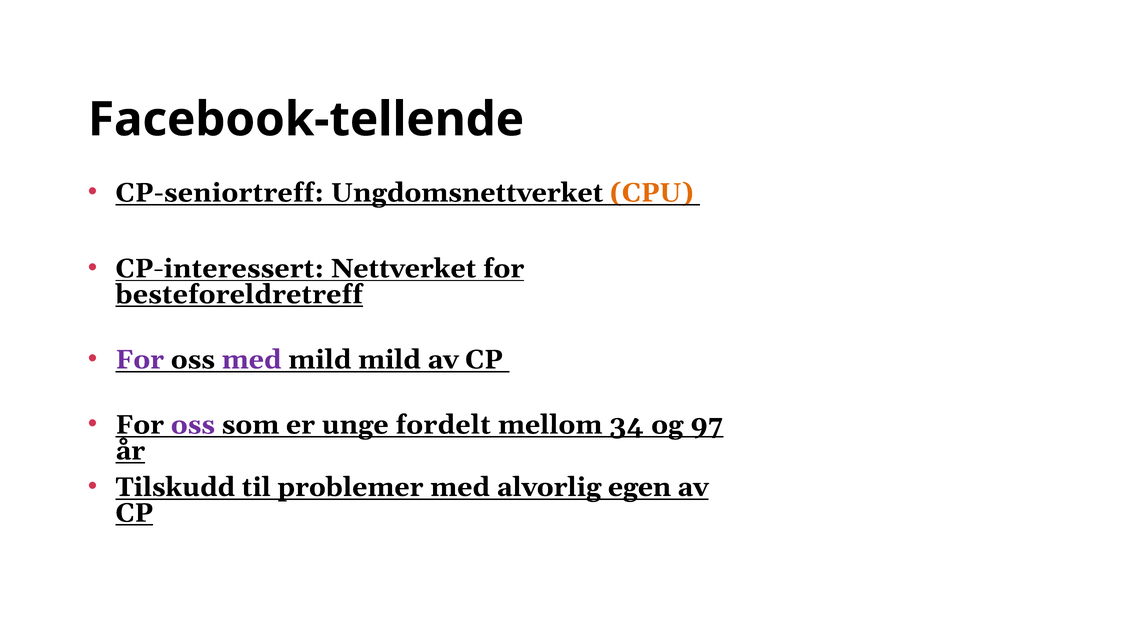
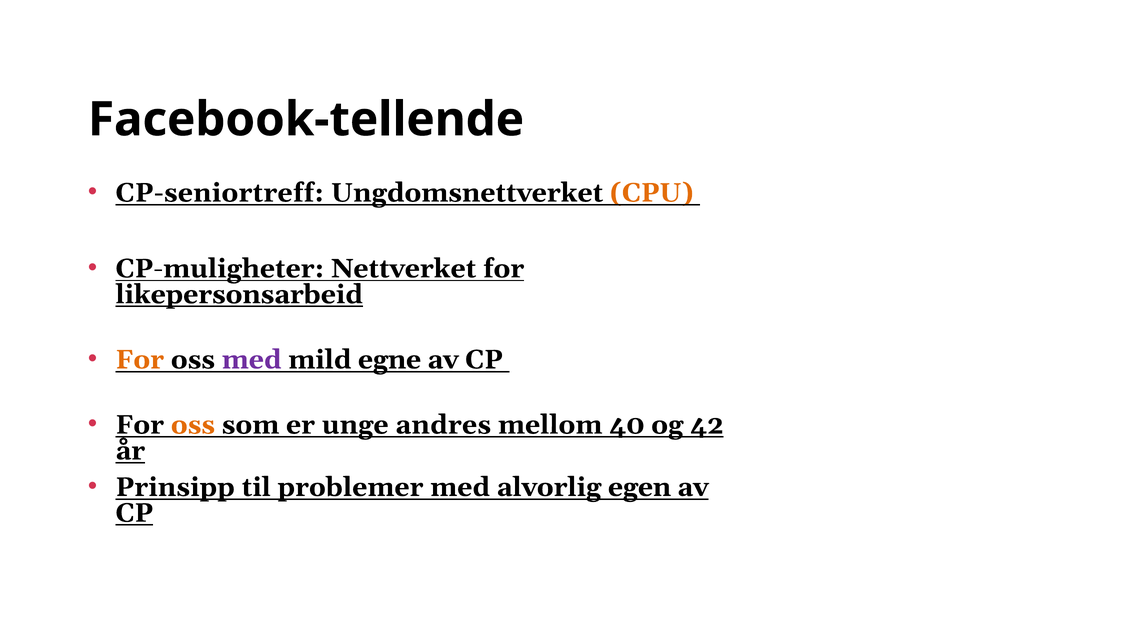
CP-interessert: CP-interessert -> CP-muligheter (220, 269)
besteforeldretreff: besteforeldretreff -> likepersonsarbeid (239, 294)
For colour: purple -> orange (140, 360)
mild mild: mild -> egne (390, 360)
oss colour: purple -> orange (193, 425)
fordelt: fordelt -> andres (443, 425)
34: 34 -> 40 (627, 425)
97: 97 -> 42 (707, 425)
Tilskudd: Tilskudd -> Prinsipp (175, 487)
